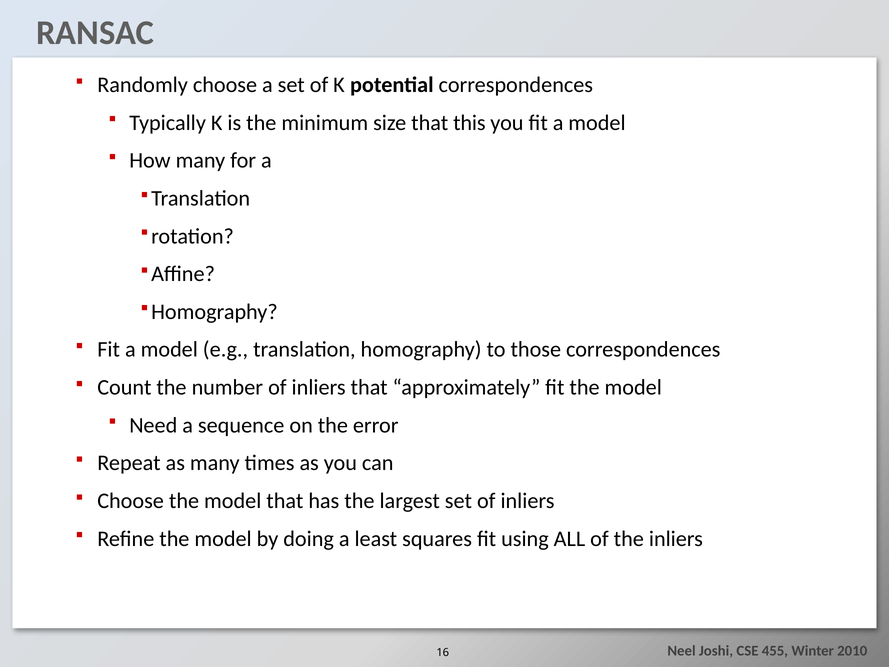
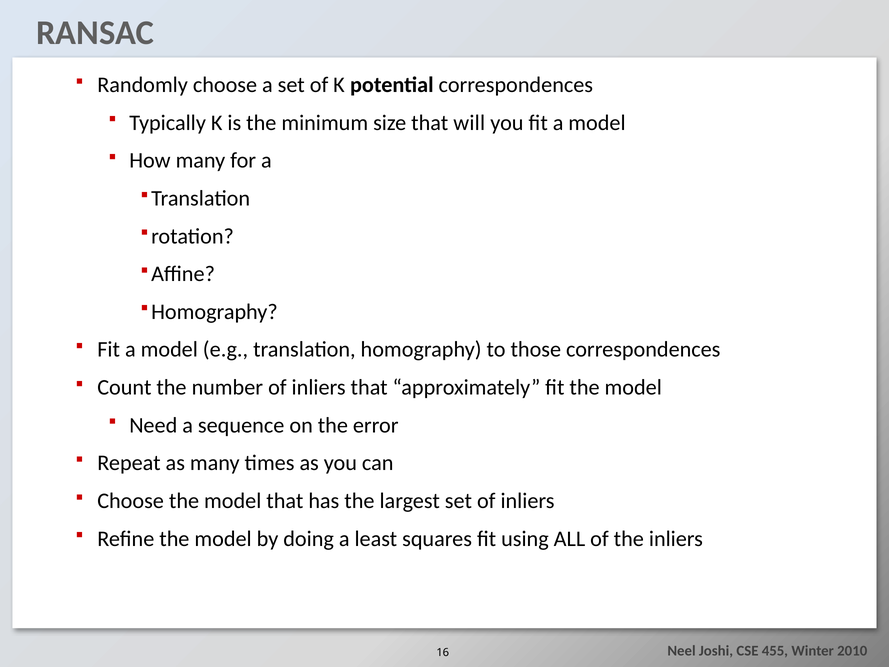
this: this -> will (469, 123)
